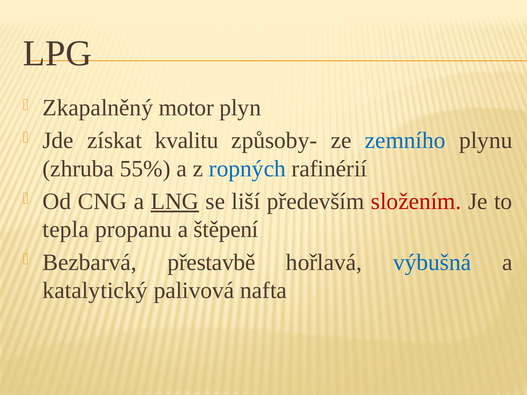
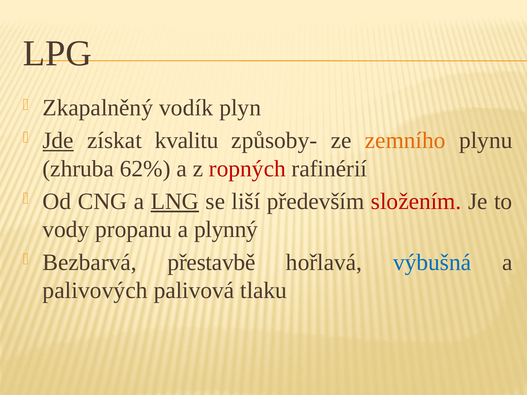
motor: motor -> vodík (186, 108)
Jde underline: none -> present (58, 141)
zemního colour: blue -> orange (405, 141)
55%: 55% -> 62% (145, 169)
ropných colour: blue -> red (247, 169)
tepla: tepla -> vody (66, 230)
štěpení: štěpení -> plynný (226, 230)
katalytický: katalytický -> palivových (95, 291)
nafta: nafta -> tlaku (264, 291)
